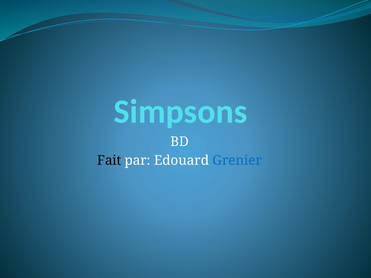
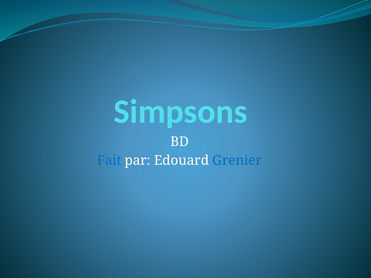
Fait colour: black -> blue (109, 161)
